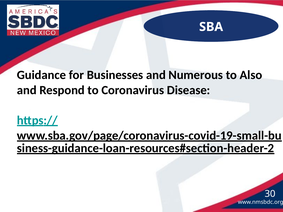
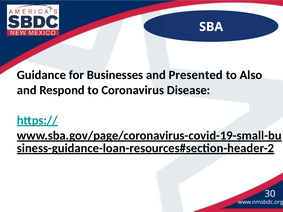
Numerous: Numerous -> Presented (196, 75)
